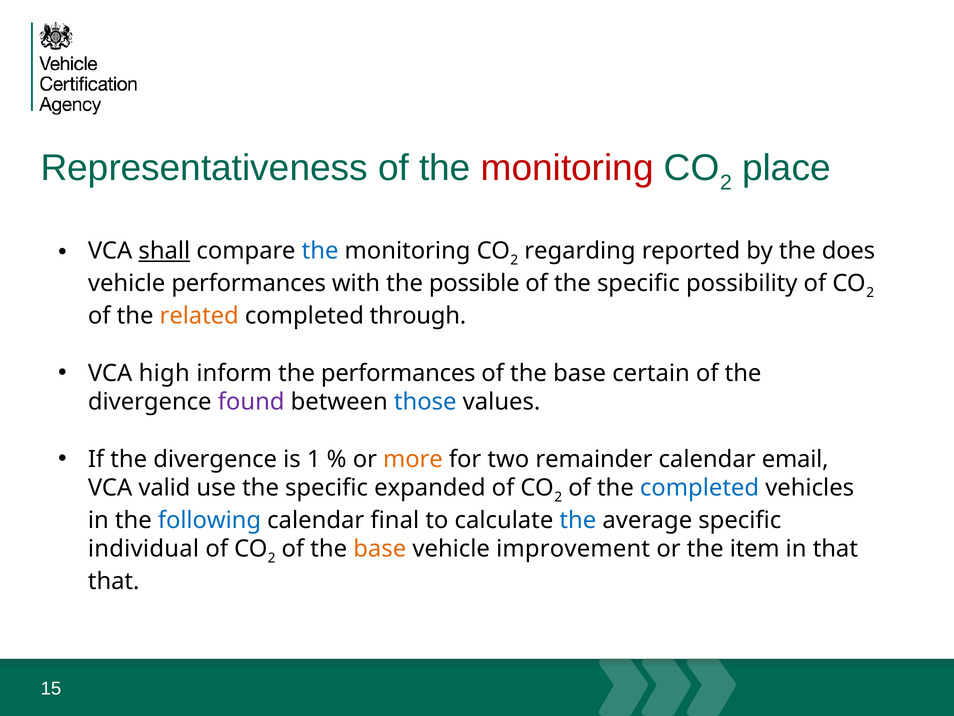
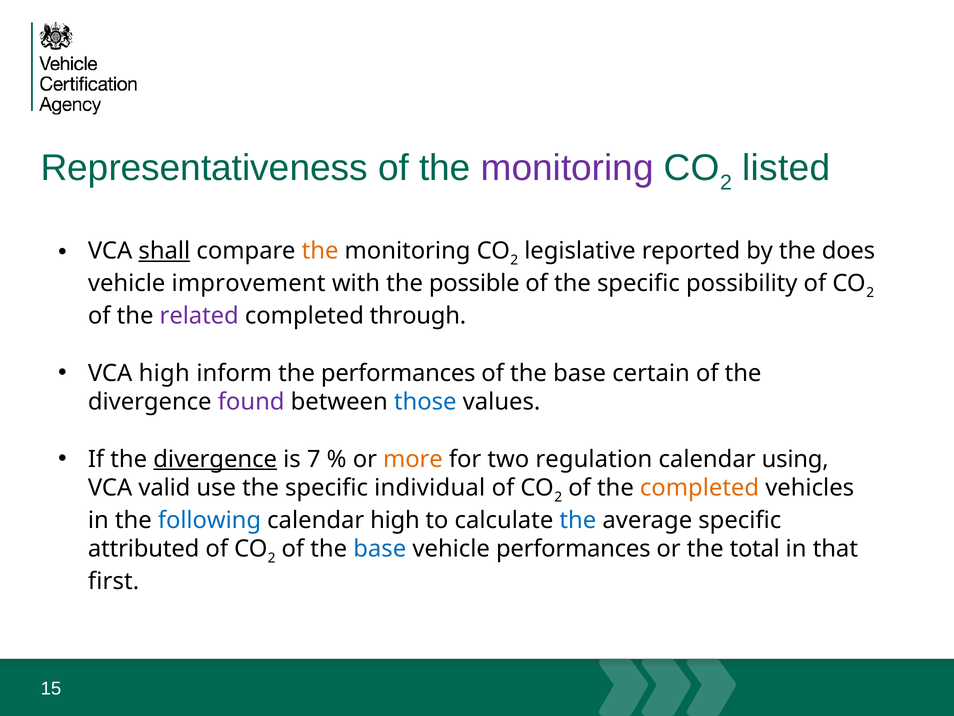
monitoring colour: red -> purple (567, 168)
place: place -> listed (786, 168)
the colour: blue -> orange (320, 251)
regarding: regarding -> legislative (580, 251)
vehicle performances: performances -> improvement (249, 283)
related colour: orange -> purple (199, 316)
divergence underline: none -> present (215, 459)
1: 1 -> 7 (314, 459)
remainder: remainder -> regulation (594, 459)
email: email -> using (795, 459)
expanded: expanded -> individual (430, 487)
completed colour: blue -> orange (700, 487)
calendar final: final -> high (395, 520)
individual: individual -> attributed (144, 549)
base colour: orange -> blue (380, 549)
vehicle improvement: improvement -> performances (573, 549)
item: item -> total (755, 549)
that: that -> first (114, 581)
